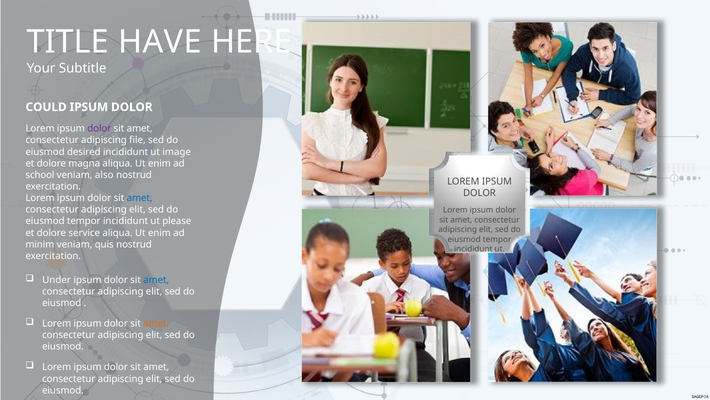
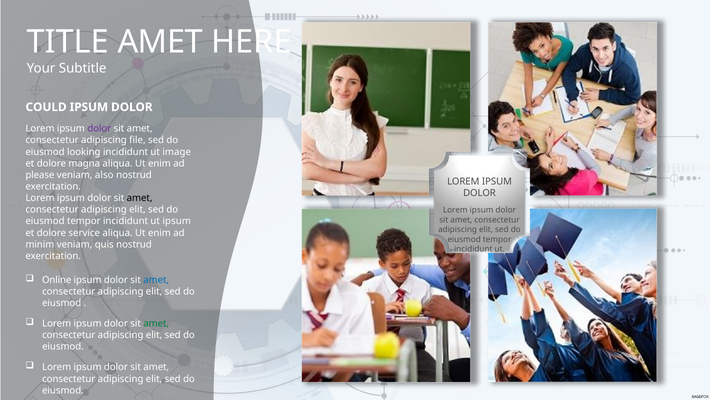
TITLE HAVE: HAVE -> AMET (160, 42)
desired: desired -> looking (84, 152)
school: school -> please (40, 175)
amet colour: blue -> black (140, 198)
ut please: please -> ipsum (177, 221)
Under: Under -> Online (57, 280)
amet colour: orange -> green (156, 323)
